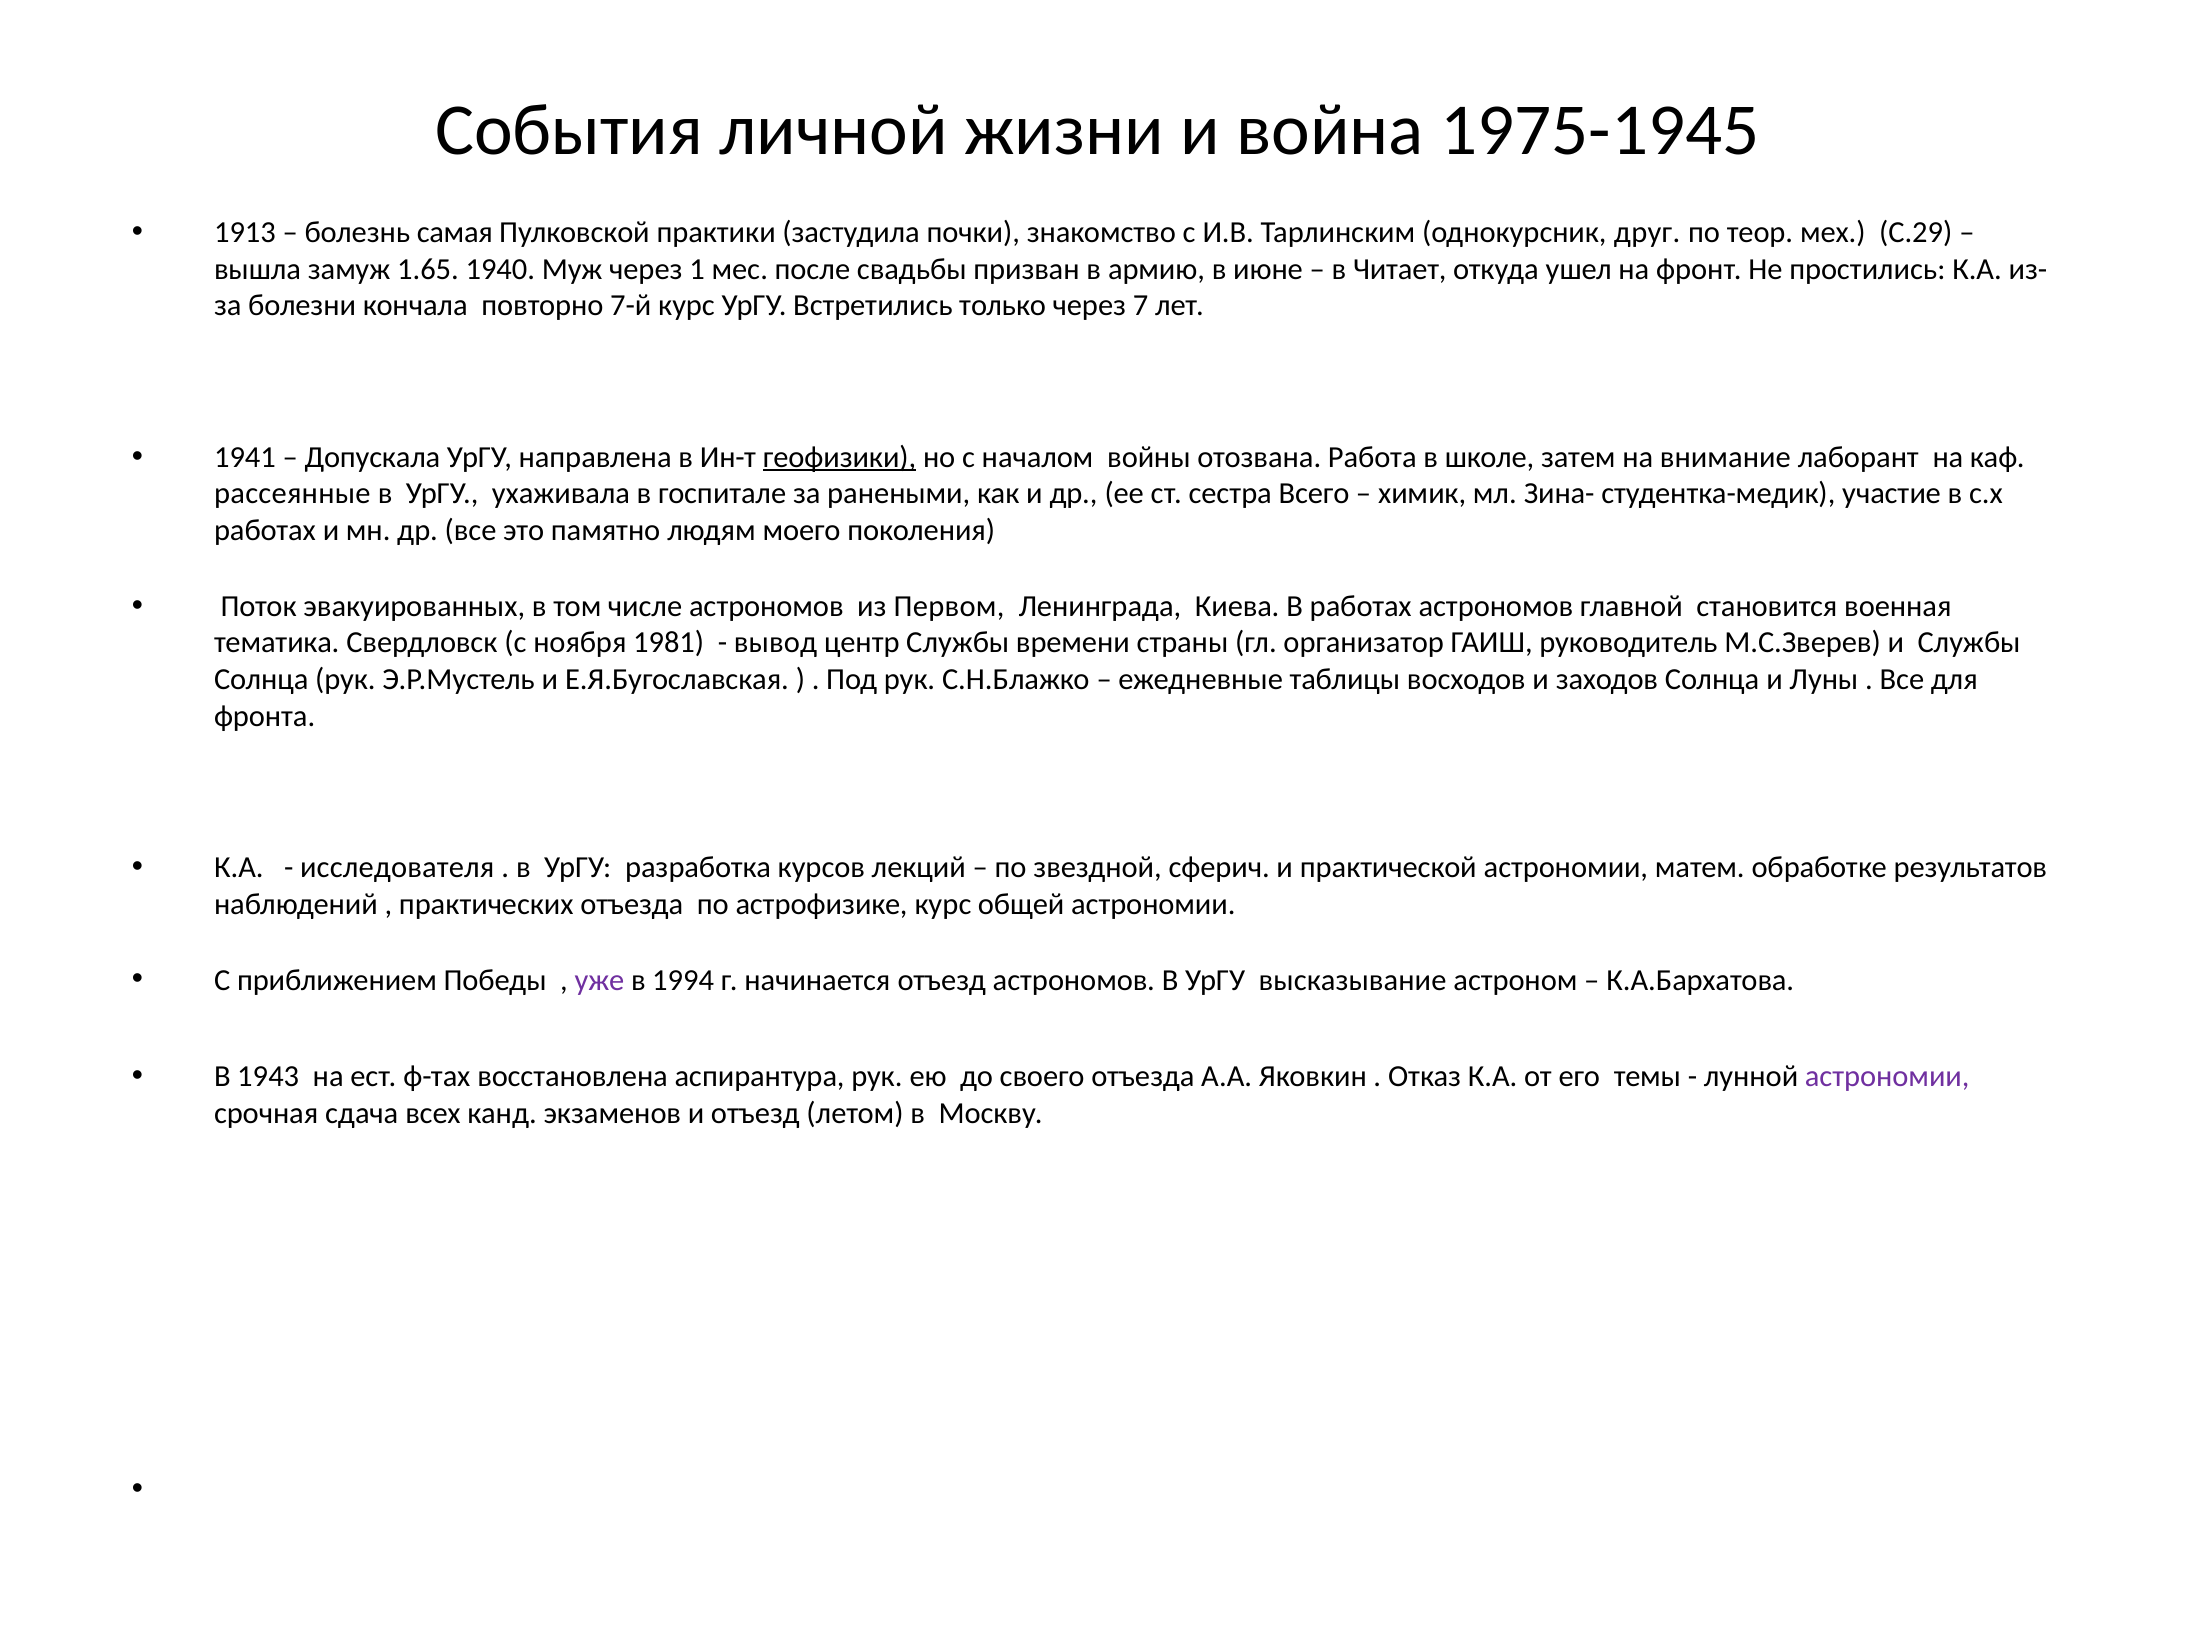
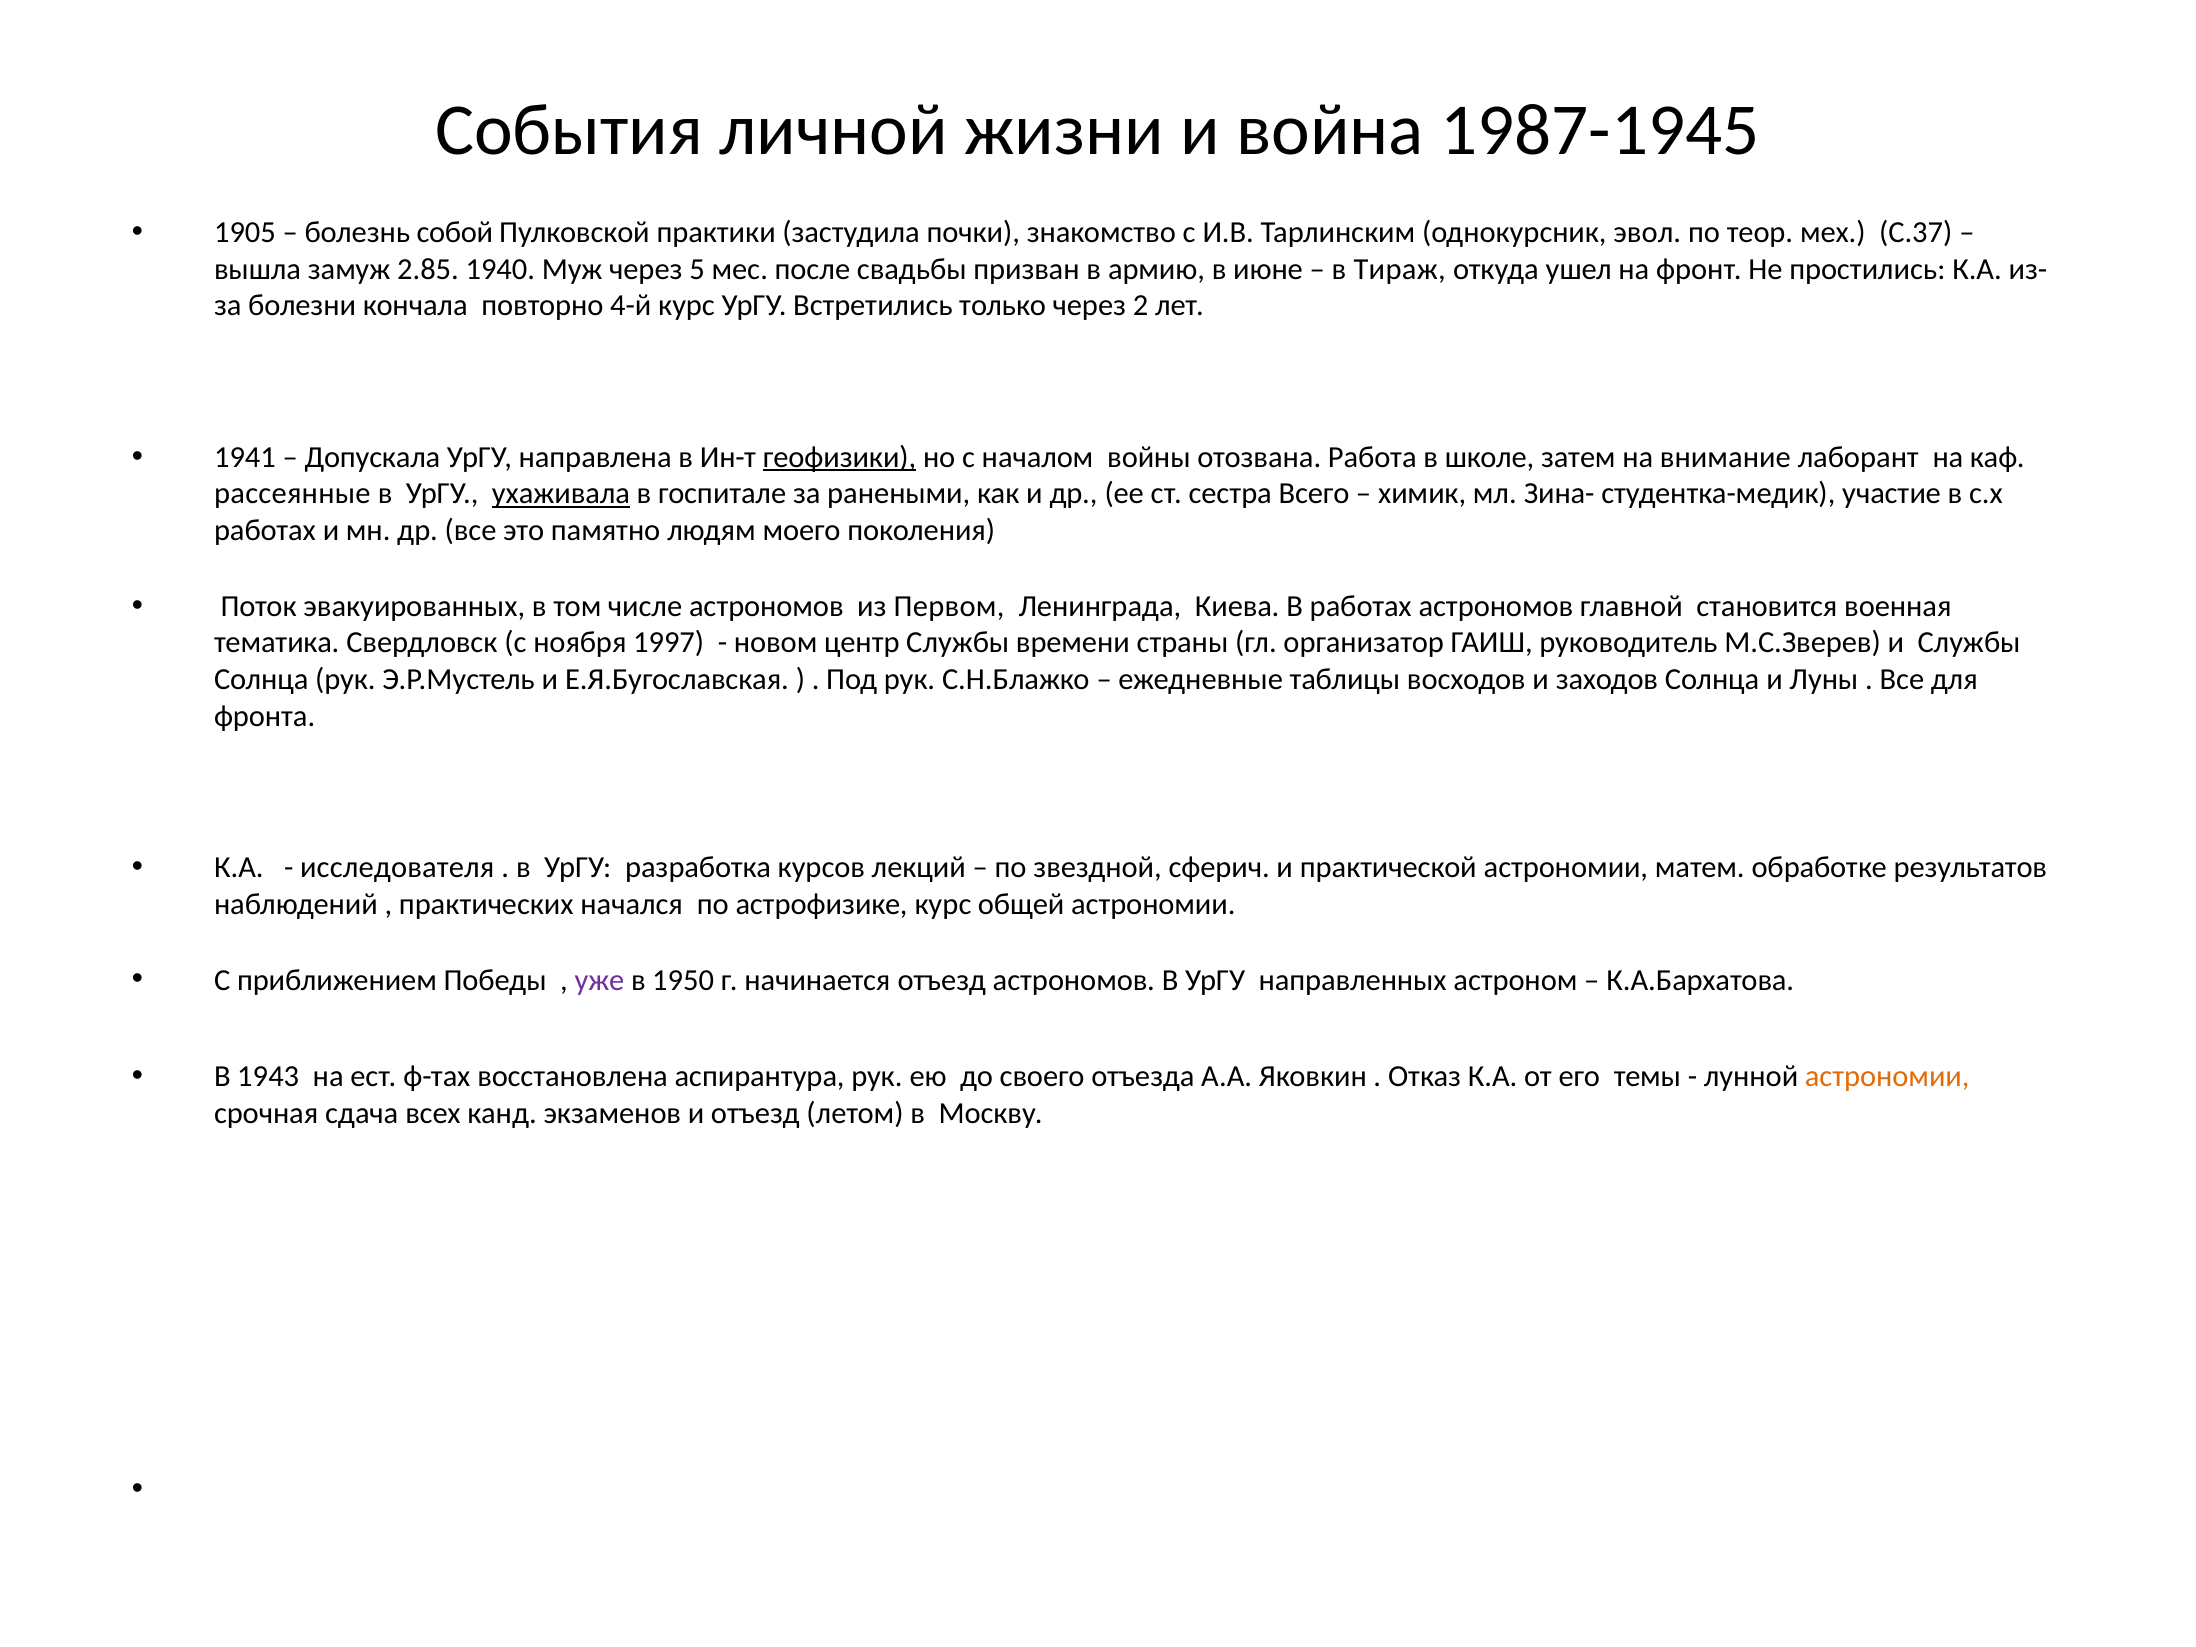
1975-1945: 1975-1945 -> 1987-1945 (1600, 130)
1913: 1913 -> 1905 (245, 232)
самая: самая -> собой (455, 232)
друг: друг -> эвол (1647, 232)
С.29: С.29 -> С.37 (1916, 232)
1.65: 1.65 -> 2.85 (428, 269)
1: 1 -> 5 (697, 269)
Читает: Читает -> Тираж (1400, 269)
7-й: 7-й -> 4-й (631, 306)
7: 7 -> 2 (1141, 306)
ухаживала underline: none -> present (561, 494)
1981: 1981 -> 1997 (669, 643)
вывод: вывод -> новом (776, 643)
практических отъезда: отъезда -> начался (632, 904)
1994: 1994 -> 1950 (683, 980)
высказывание: высказывание -> направленных (1353, 980)
астрономии colour: purple -> orange (1887, 1077)
